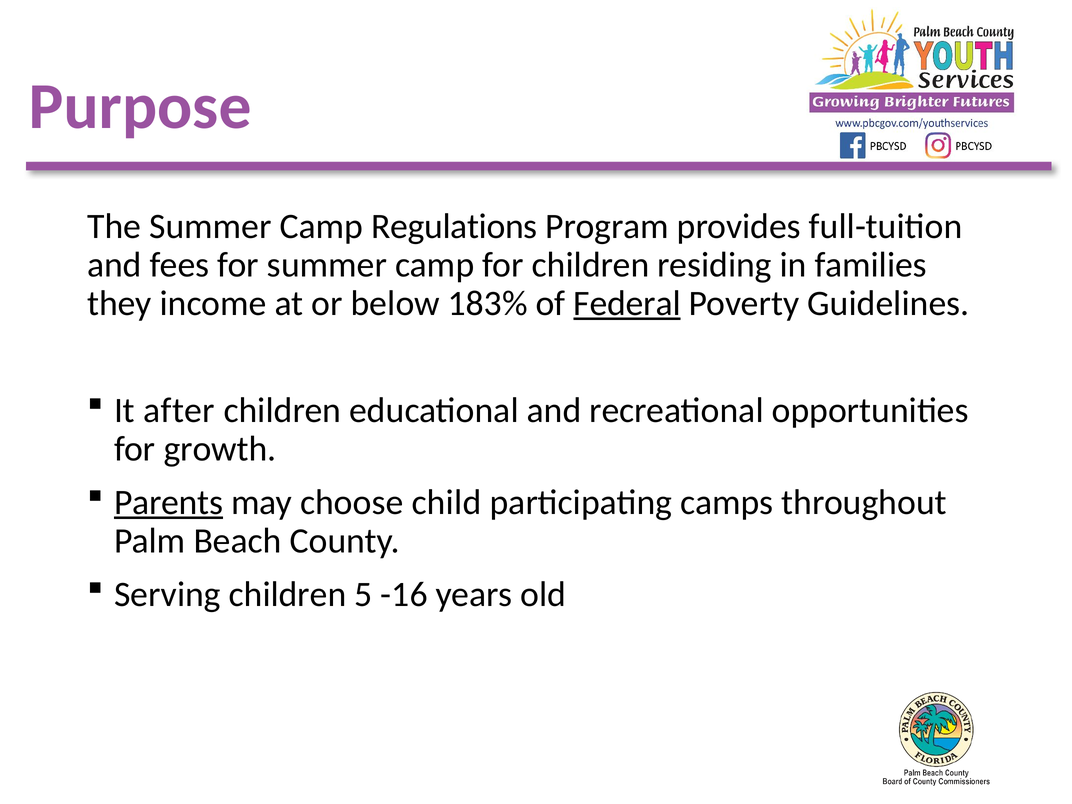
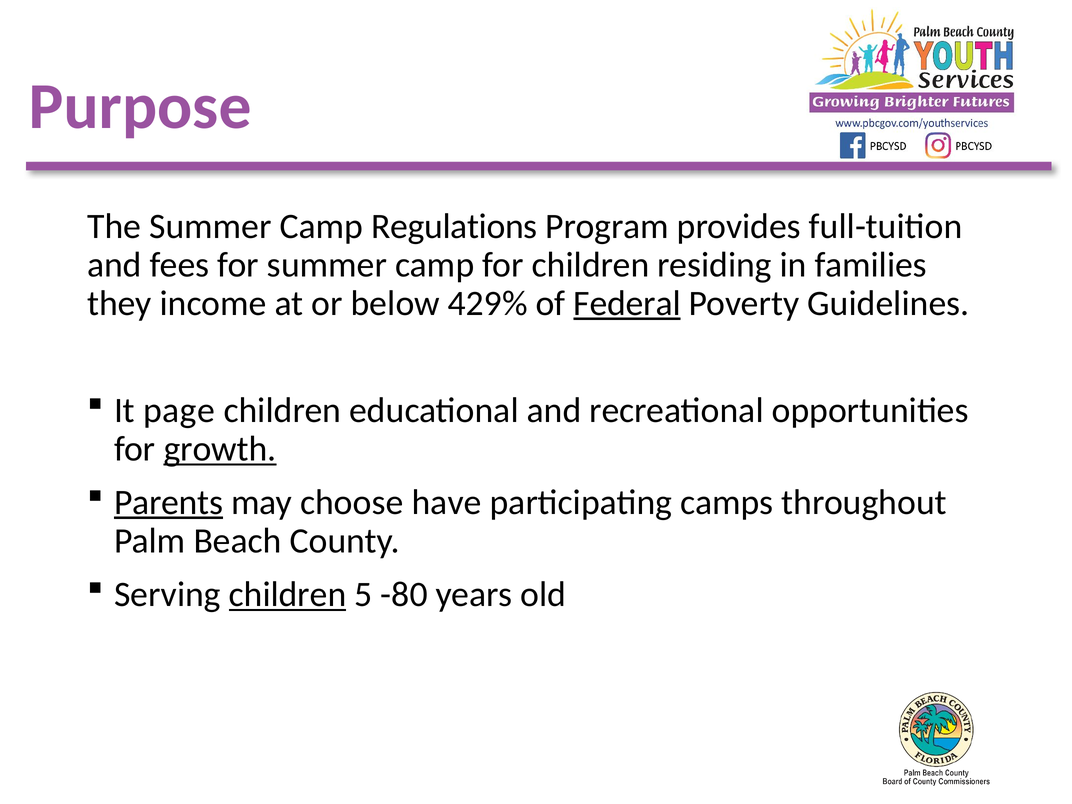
183%: 183% -> 429% (488, 303)
after: after -> page (179, 410)
growth underline: none -> present (220, 449)
child: child -> have (447, 502)
children underline: none -> present (288, 594)
-16: -16 -> -80 (404, 594)
